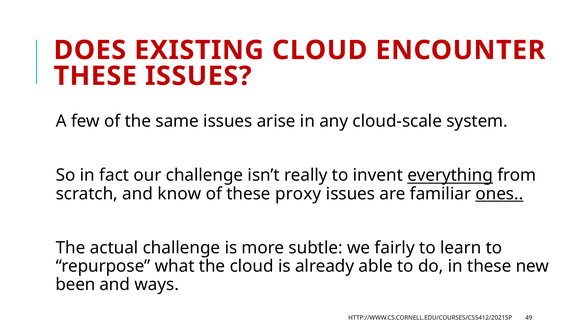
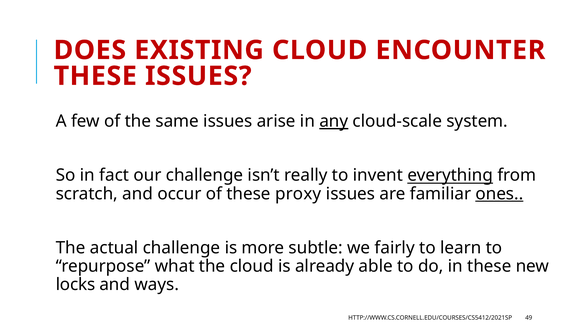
any underline: none -> present (334, 121)
know: know -> occur (179, 194)
been: been -> locks (76, 284)
